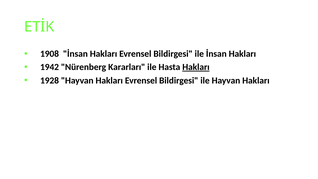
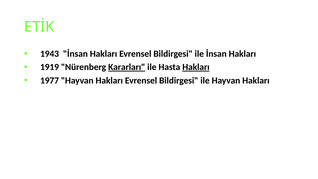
1908: 1908 -> 1943 (50, 54)
1942: 1942 -> 1919 (50, 67)
Kararları underline: none -> present (127, 67)
1928: 1928 -> 1977 (50, 80)
